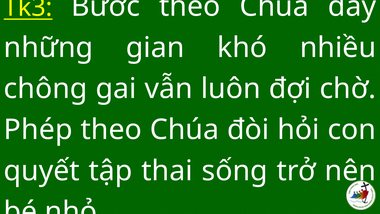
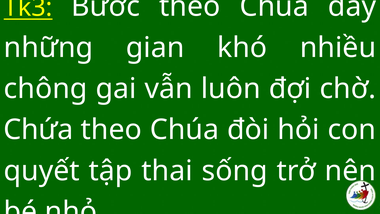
Phép: Phép -> Chứa (38, 130)
